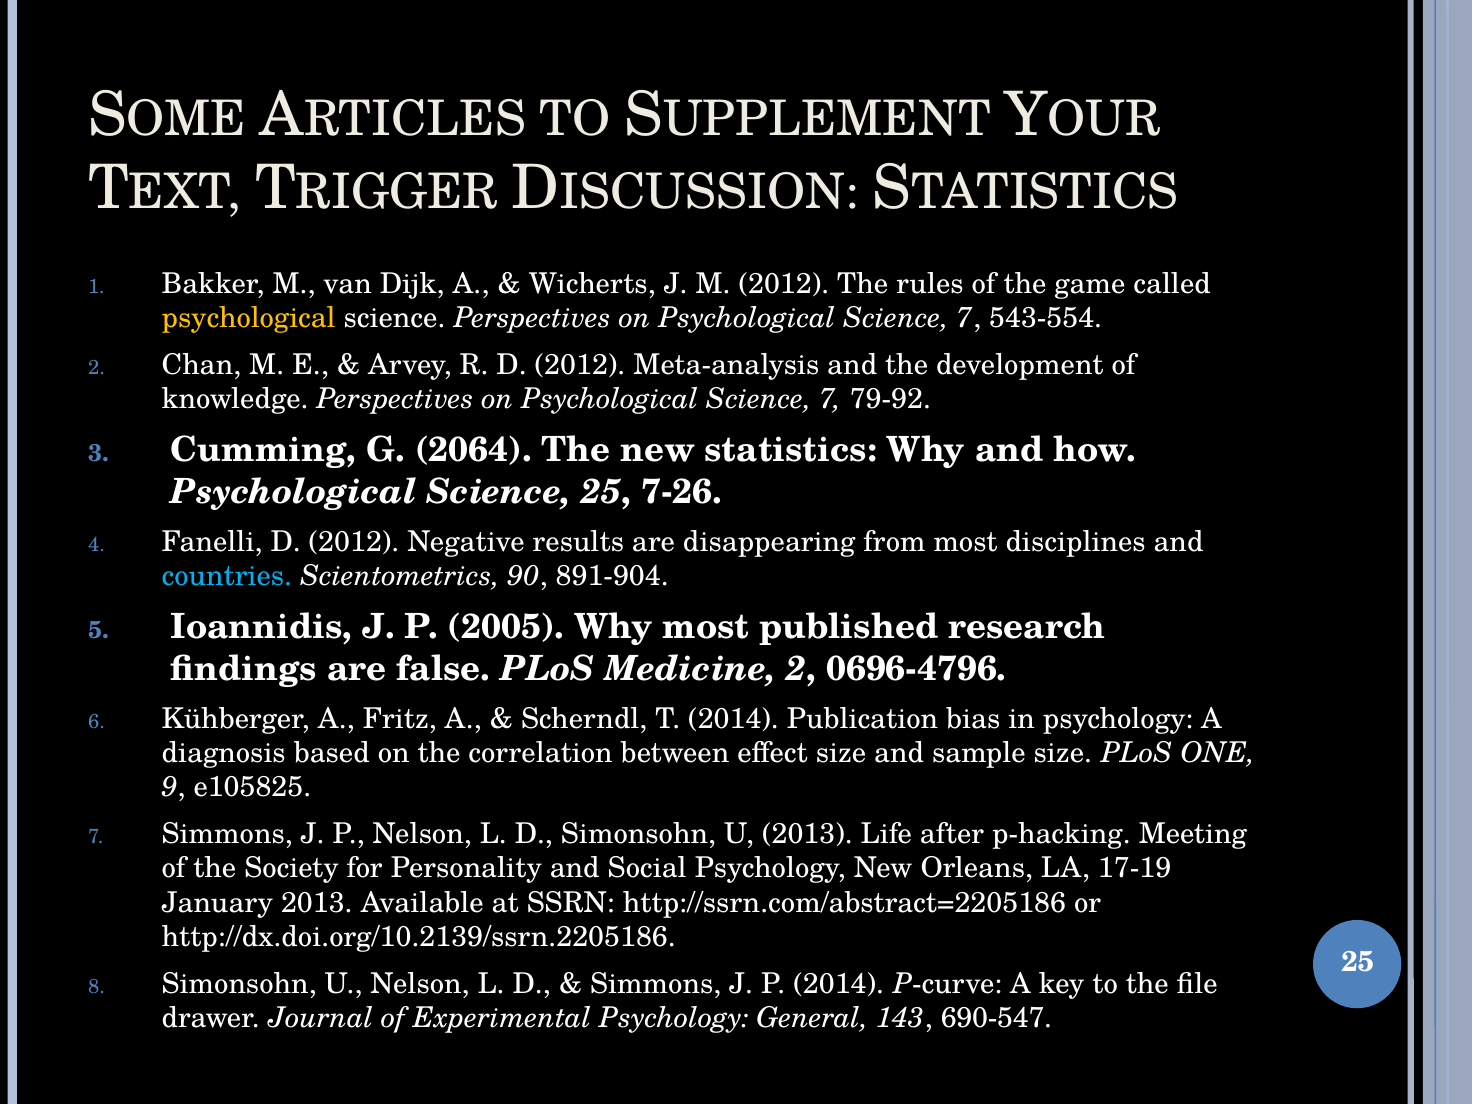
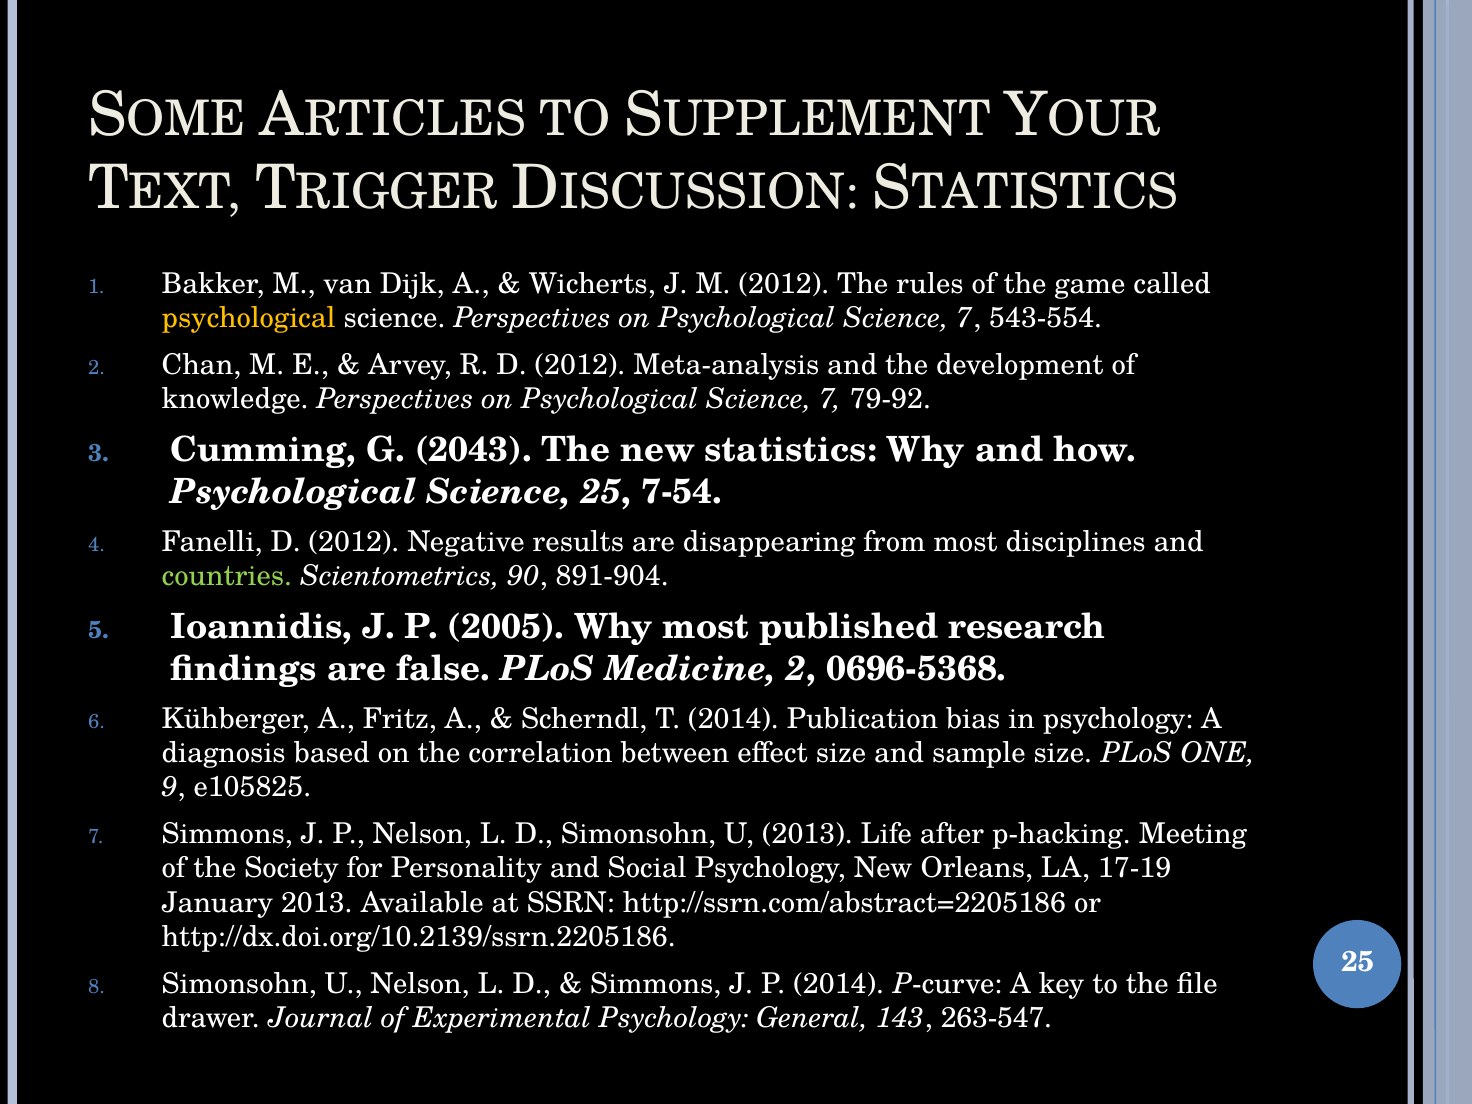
2064: 2064 -> 2043 (473, 450)
7-26: 7-26 -> 7-54 (682, 492)
countries colour: light blue -> light green (227, 576)
0696-4796: 0696-4796 -> 0696-5368 (916, 669)
690-547: 690-547 -> 263-547 (996, 1018)
